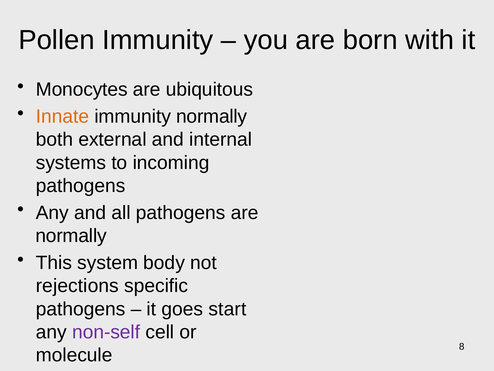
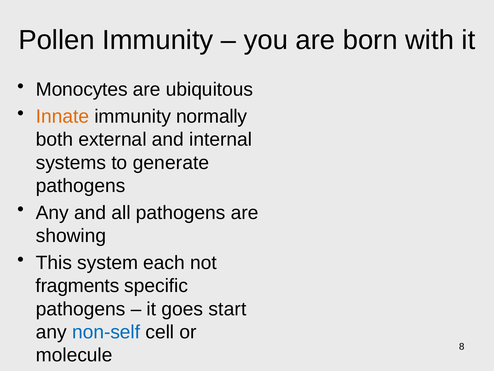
incoming: incoming -> generate (171, 162)
normally: normally -> showing (71, 236)
body: body -> each (164, 262)
rejections: rejections -> fragments (77, 286)
non-self colour: purple -> blue (106, 332)
